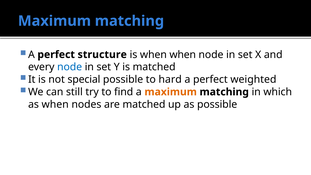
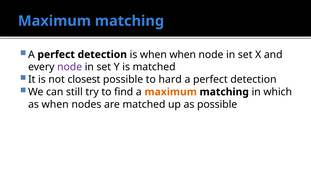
structure: structure -> detection (102, 55)
node colour: blue -> purple (70, 67)
special: special -> closest (84, 79)
weighted: weighted -> detection (253, 79)
